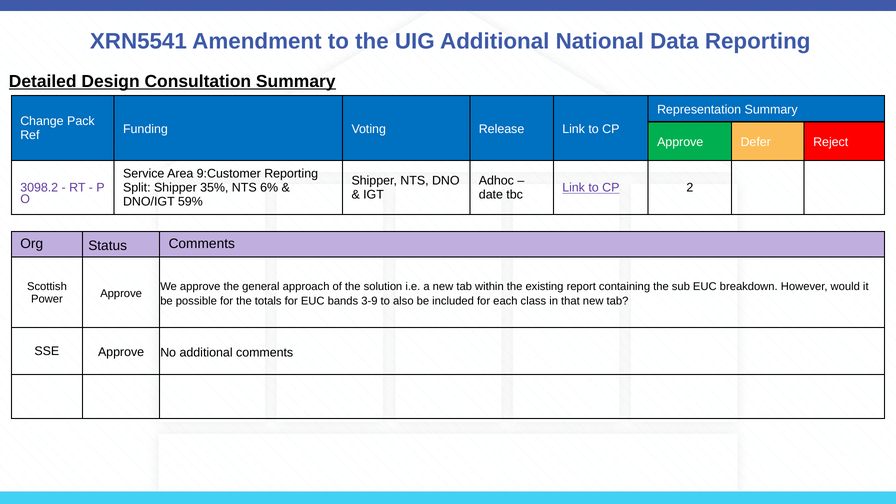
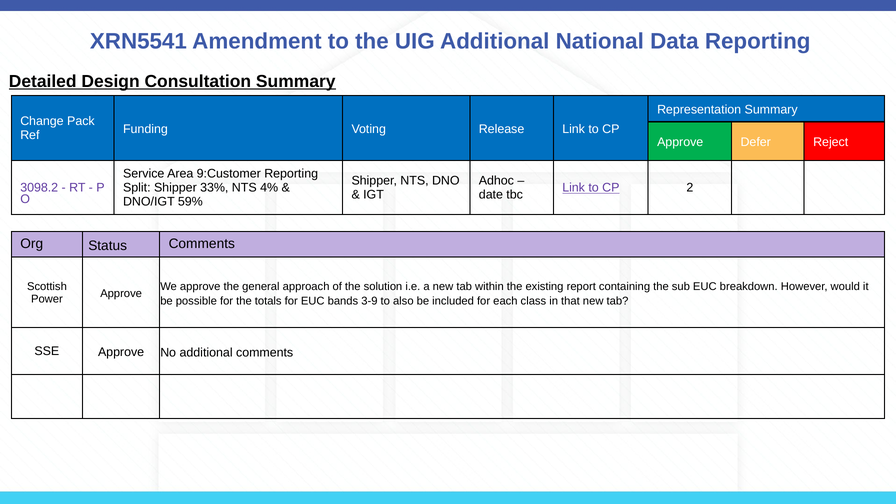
35%: 35% -> 33% (214, 188)
6%: 6% -> 4% (269, 188)
